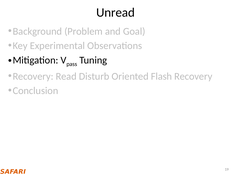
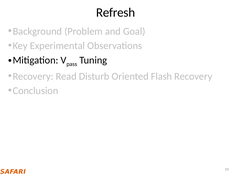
Unread: Unread -> Refresh (116, 12)
